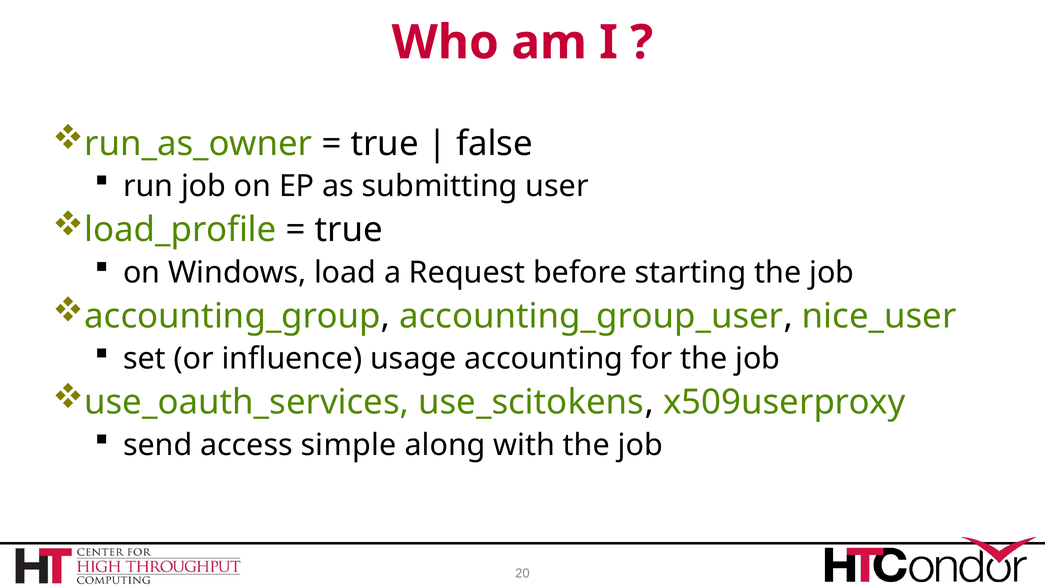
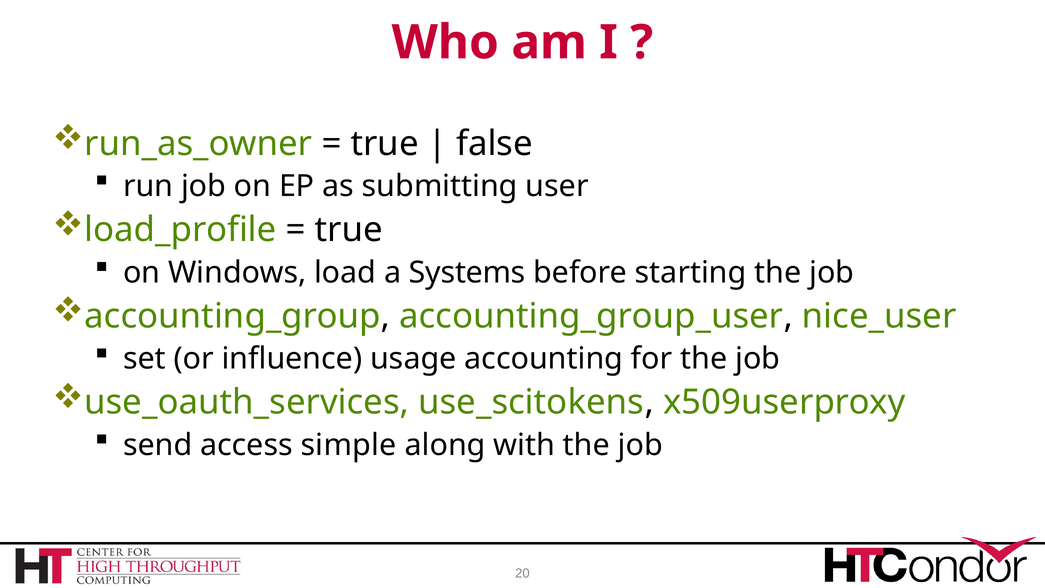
Request: Request -> Systems (467, 273)
